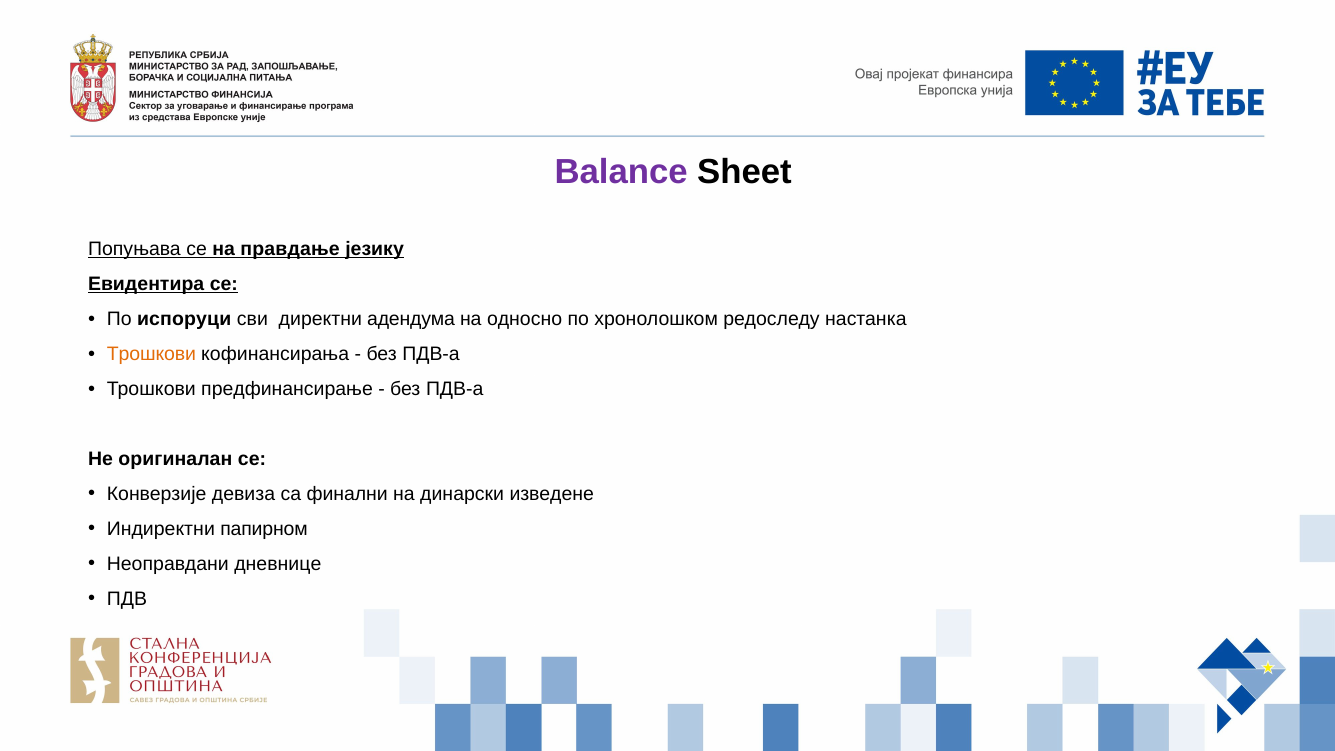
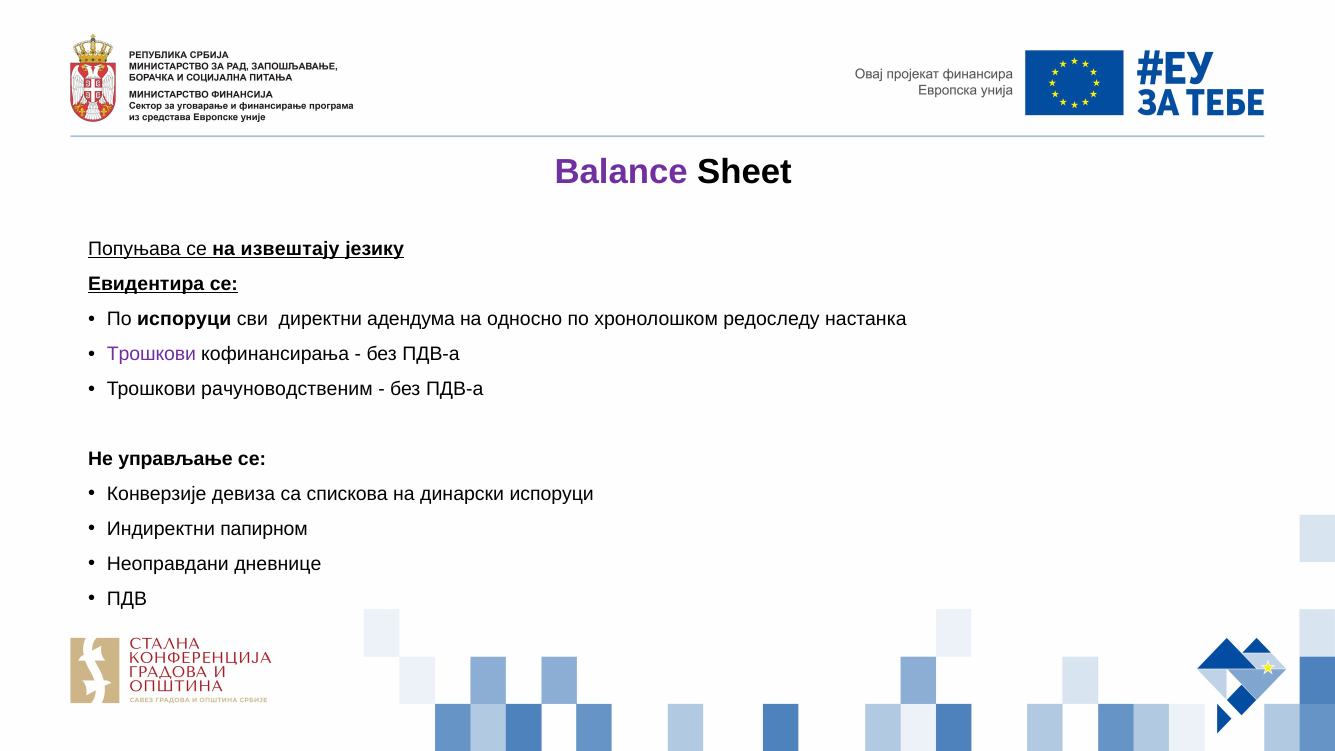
правдање: правдање -> извештају (290, 249)
Трошкови colour: orange -> purple (151, 354)
предфинансирање: предфинансирање -> рачуноводственим (287, 389)
оригиналан: оригиналан -> управљање (176, 459)
финални: финални -> спискова (347, 494)
динарски изведене: изведене -> испоруци (552, 494)
